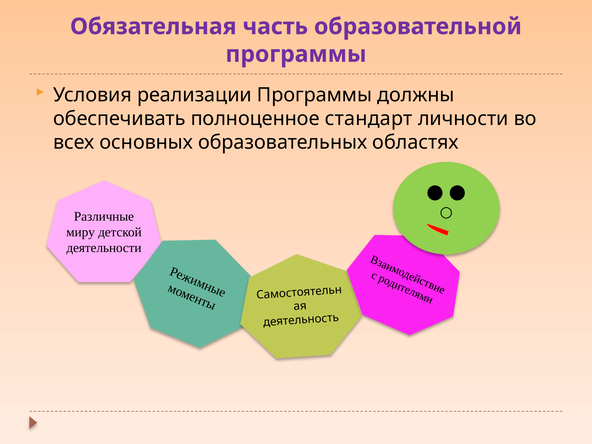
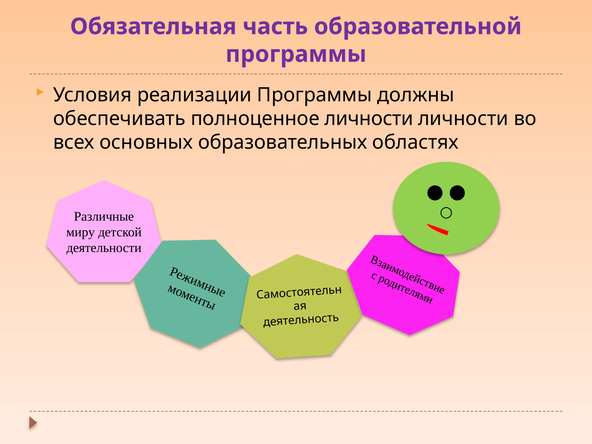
полноценное стандарт: стандарт -> личности (369, 119)
